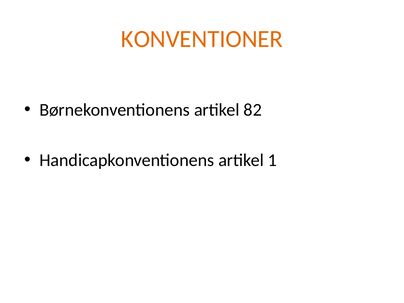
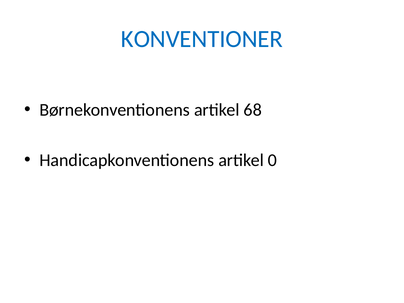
KONVENTIONER colour: orange -> blue (202, 39)
82: 82 -> 68 (253, 110)
1: 1 -> 0 (272, 160)
